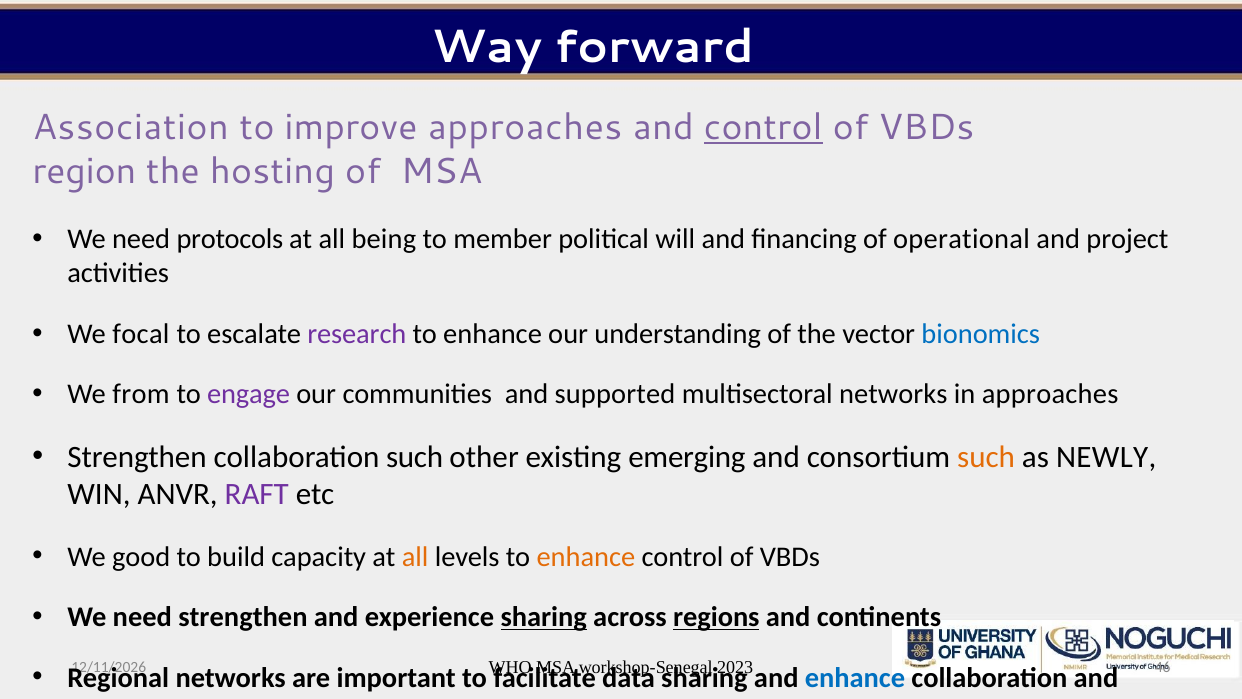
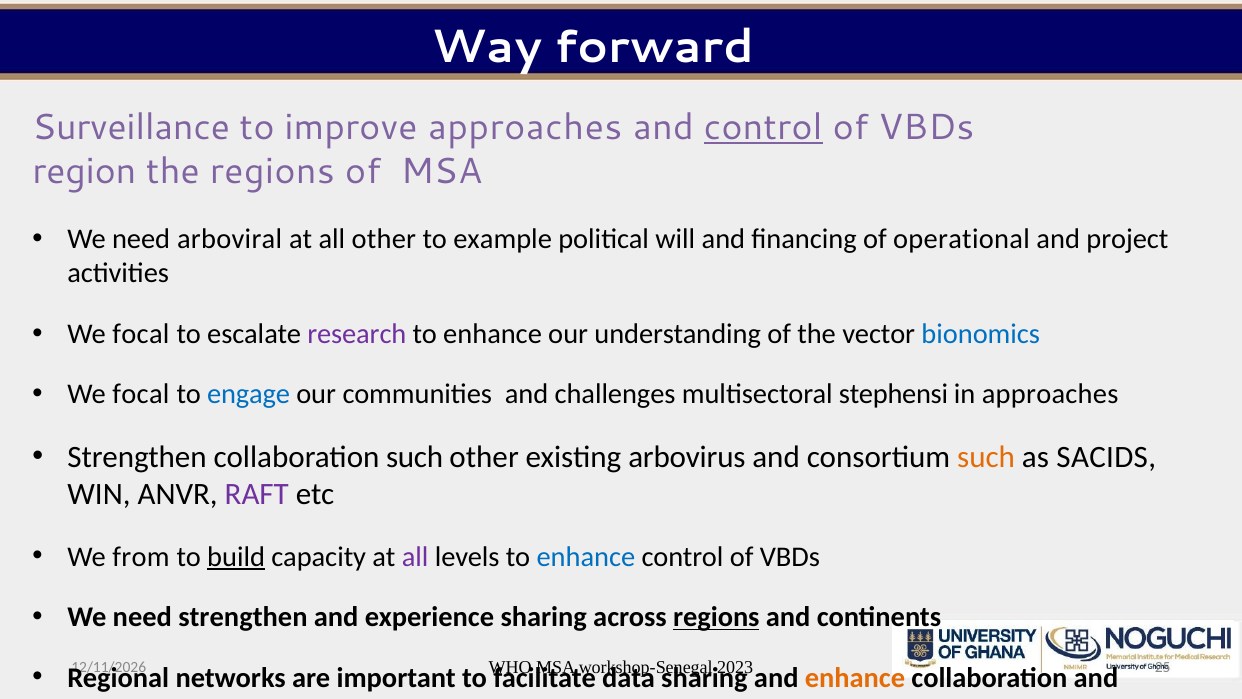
Association: Association -> Surveillance (131, 127)
the hosting: hosting -> regions (272, 171)
protocols: protocols -> arboviral (230, 239)
all being: being -> other (384, 239)
member: member -> example (503, 239)
from: from -> focal (141, 394)
engage colour: purple -> blue (249, 394)
supported: supported -> challenges (615, 394)
multisectoral networks: networks -> stephensi (893, 394)
emerging: emerging -> arbovirus (687, 457)
NEWLY: NEWLY -> SACIDS (1106, 457)
good: good -> from (141, 556)
build underline: none -> present (236, 556)
all colour: orange -> purple (415, 556)
enhance colour: orange -> blue (586, 556)
sharing underline: present -> none (544, 617)
46: 46 -> 25 (1163, 667)
enhance colour: blue -> orange (855, 677)
